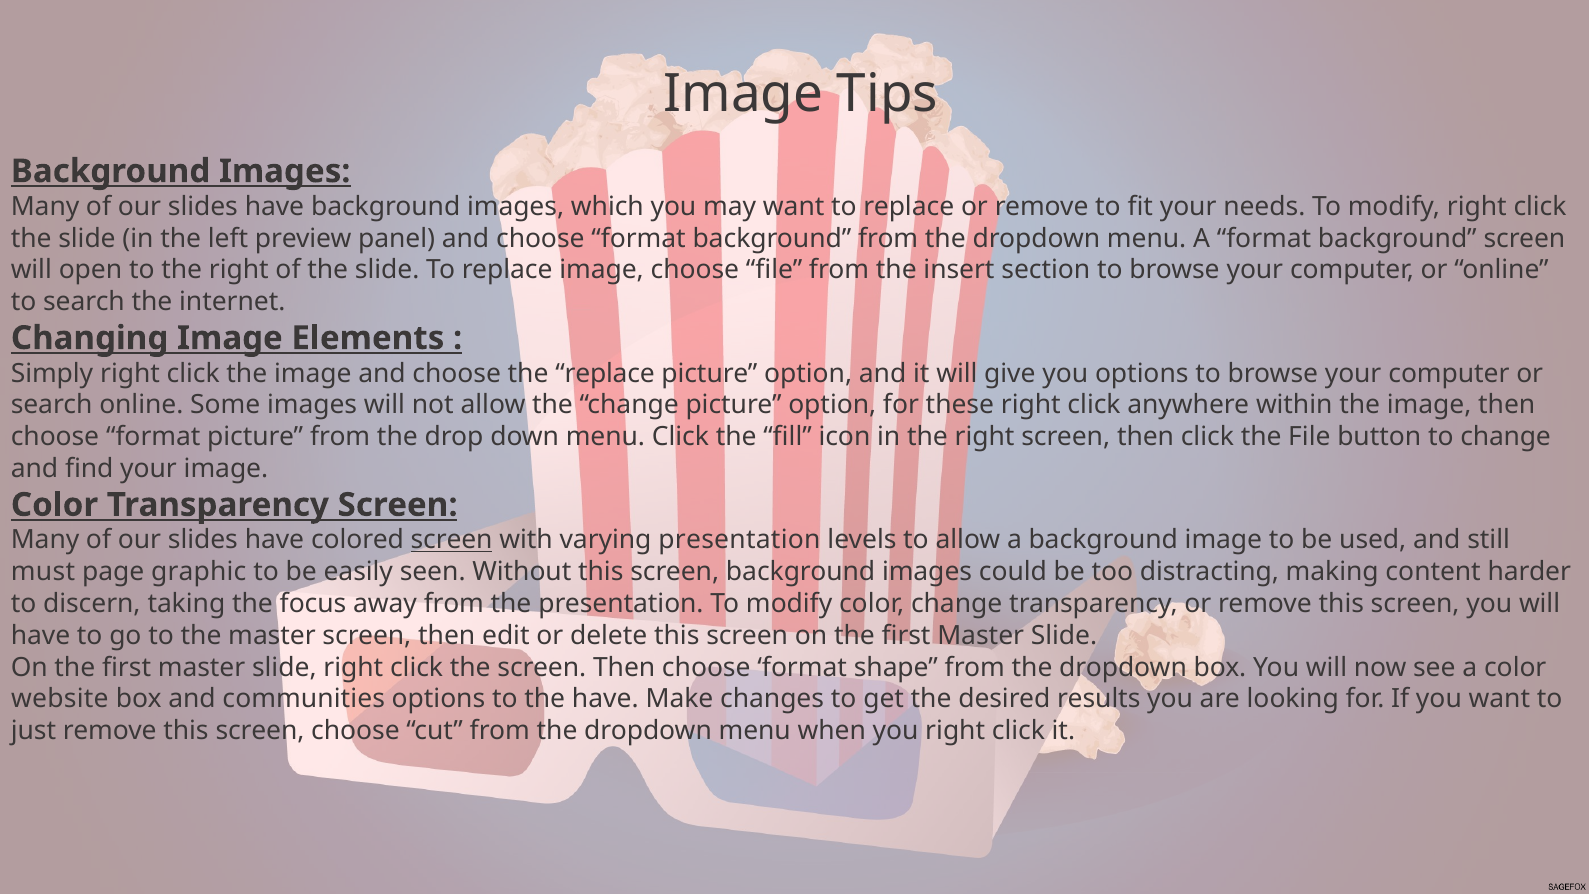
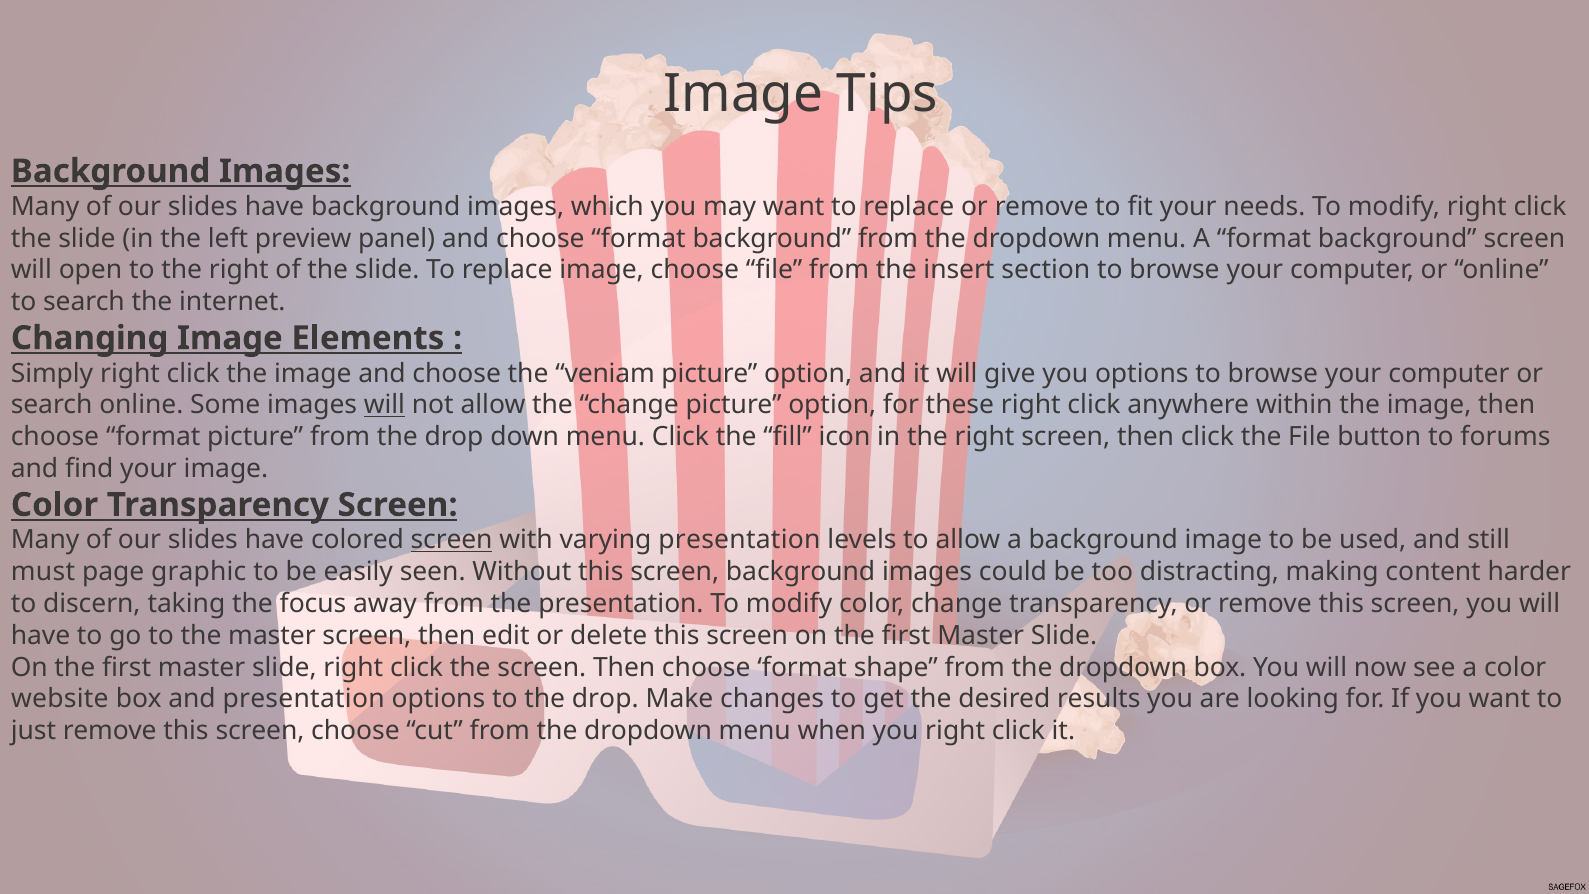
the replace: replace -> veniam (605, 373)
will underline: none -> present (384, 405)
to change: change -> forums (1506, 437)
and communities: communities -> presentation (304, 699)
to the have: have -> drop (605, 699)
